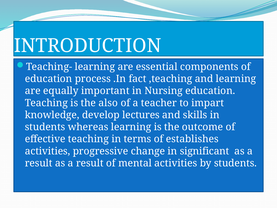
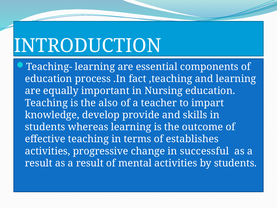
lectures: lectures -> provide (141, 115)
significant: significant -> successful (204, 151)
